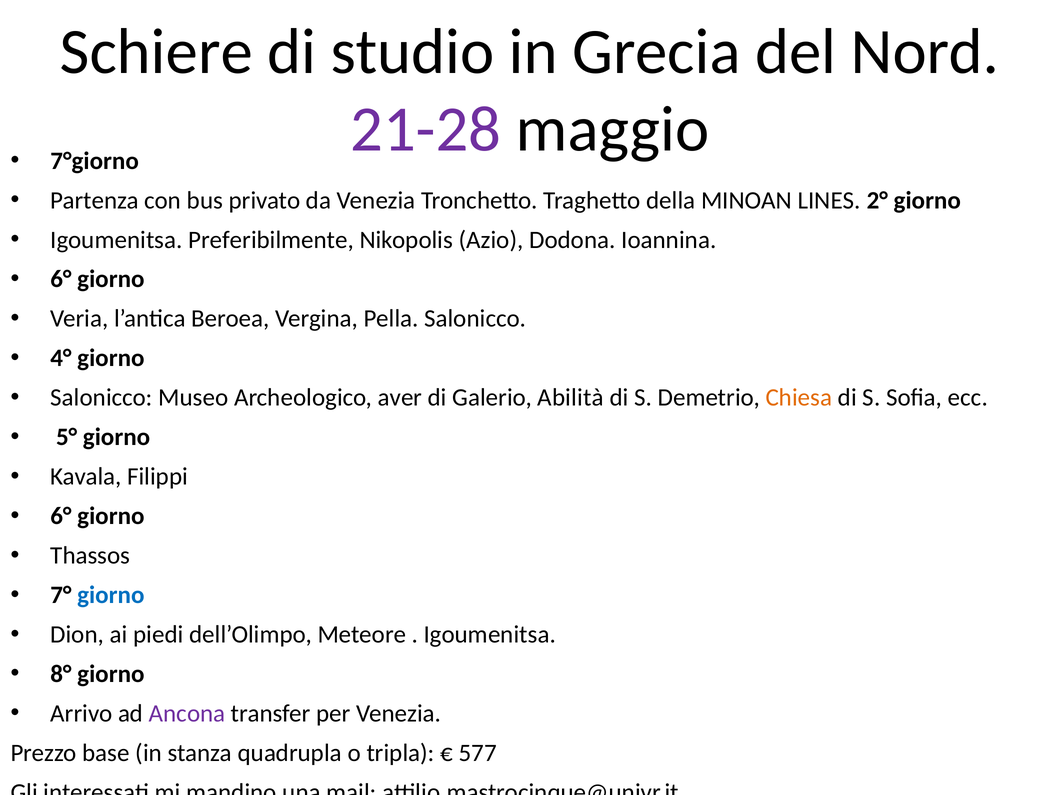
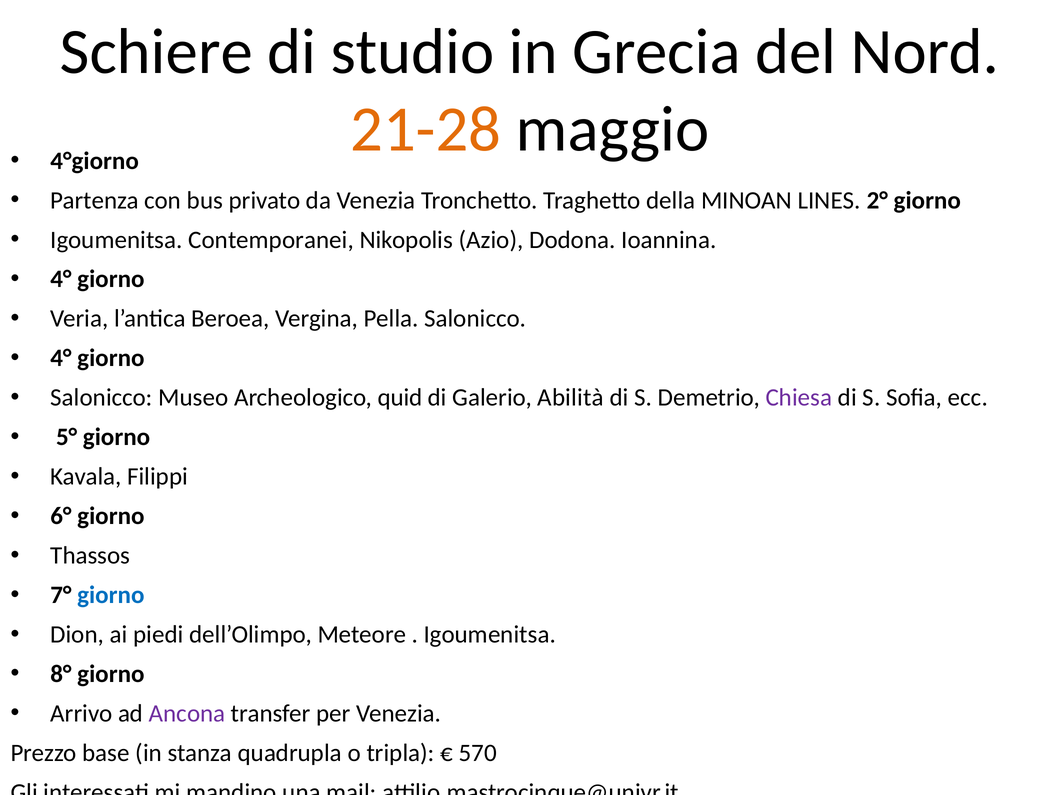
21-28 colour: purple -> orange (426, 129)
7°giorno: 7°giorno -> 4°giorno (95, 161)
Preferibilmente: Preferibilmente -> Contemporanei (271, 240)
6°: 6° -> 4° (61, 279)
aver: aver -> quid (400, 398)
Chiesa colour: orange -> purple (799, 398)
577: 577 -> 570 (478, 753)
